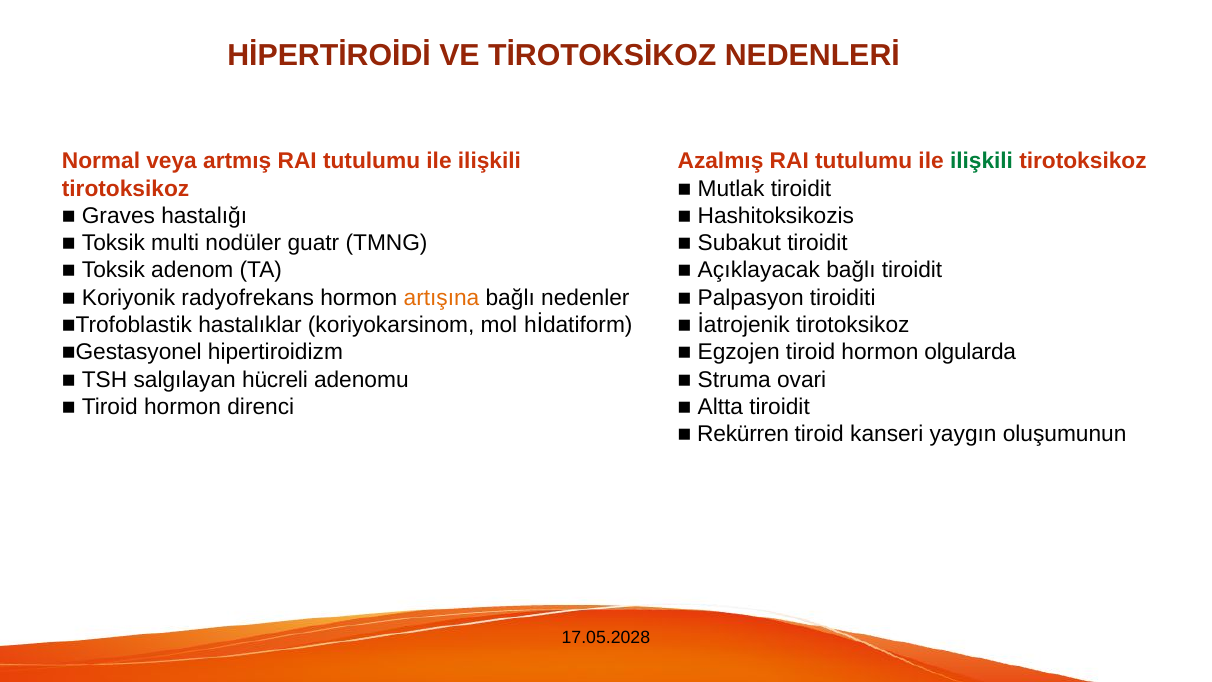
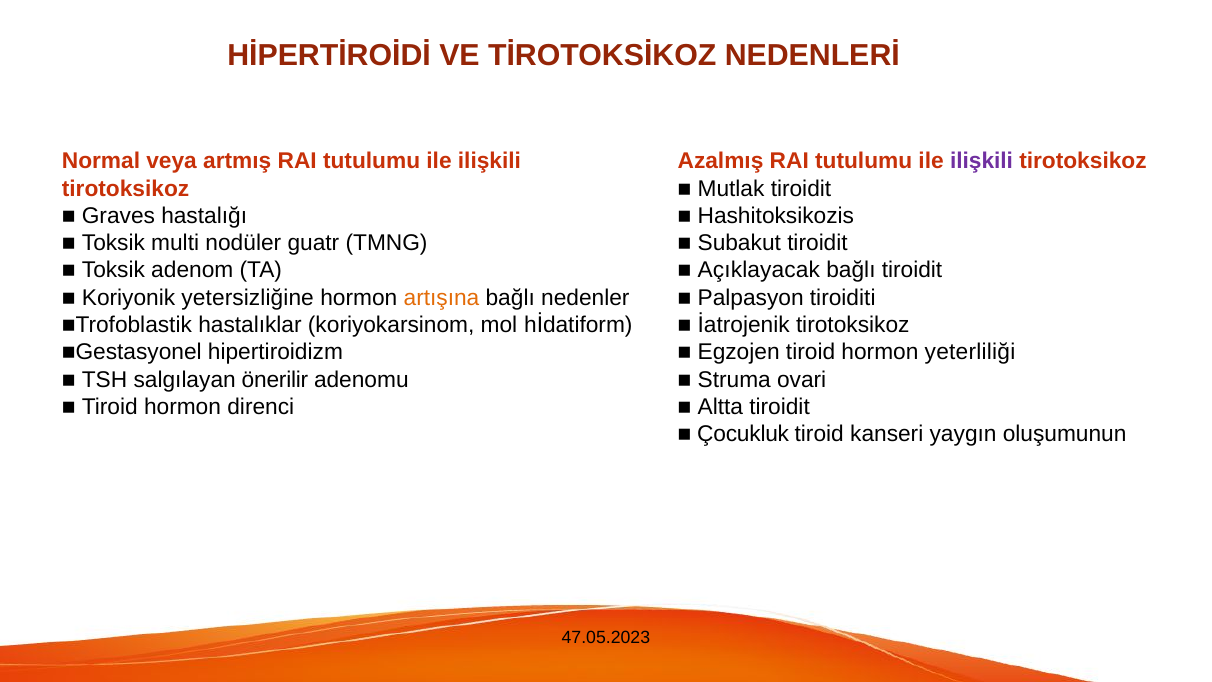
ilişkili colour: green -> purple (982, 161)
radyofrekans: radyofrekans -> yetersizliğine (248, 298)
olgularda: olgularda -> yeterliliği (970, 352)
hücreli: hücreli -> önerilir (275, 379)
Rekürren: Rekürren -> Çocukluk (743, 434)
17.05.2028: 17.05.2028 -> 47.05.2023 (606, 637)
